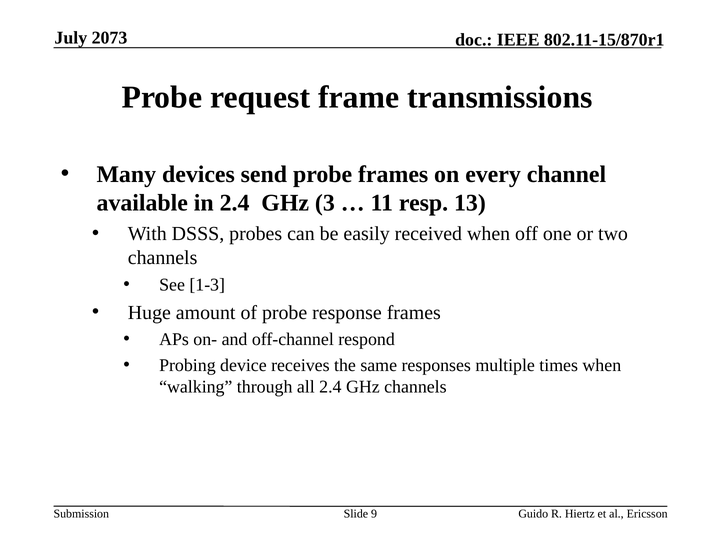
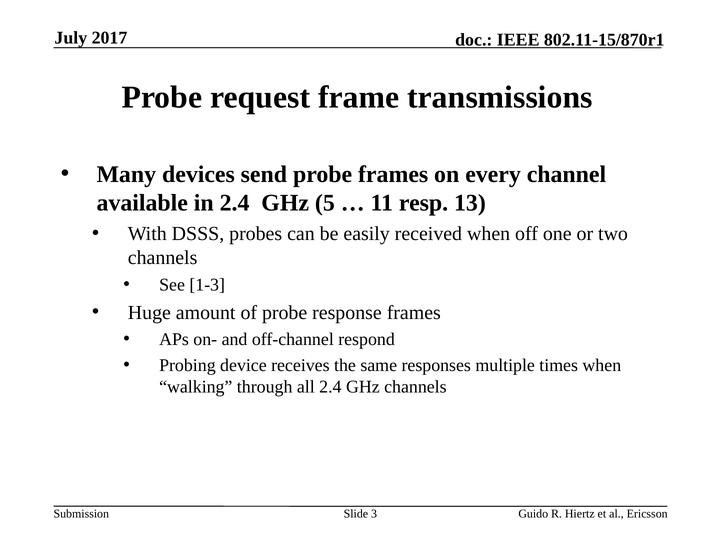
2073: 2073 -> 2017 (110, 38)
3: 3 -> 5 (325, 203)
9: 9 -> 3 (374, 514)
